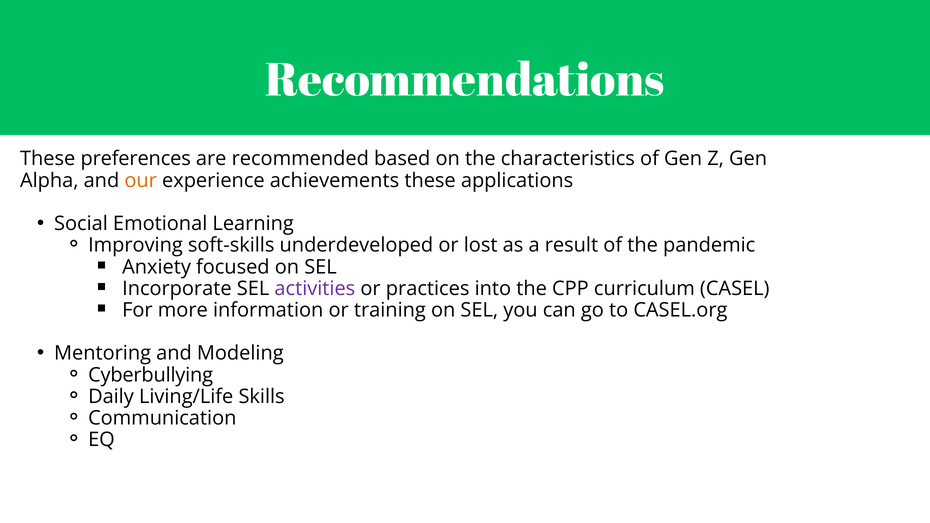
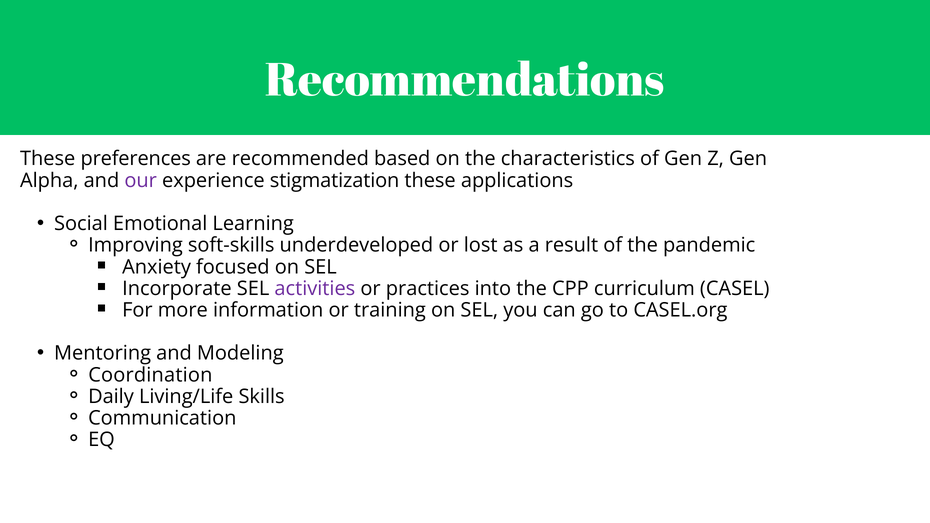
our colour: orange -> purple (141, 180)
achievements: achievements -> stigmatization (335, 180)
Cyberbullying: Cyberbullying -> Coordination (150, 375)
